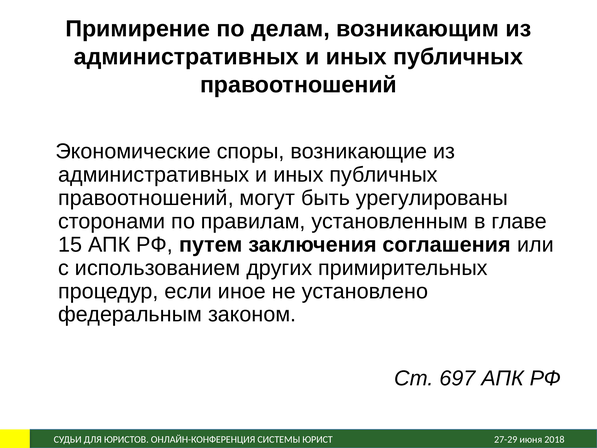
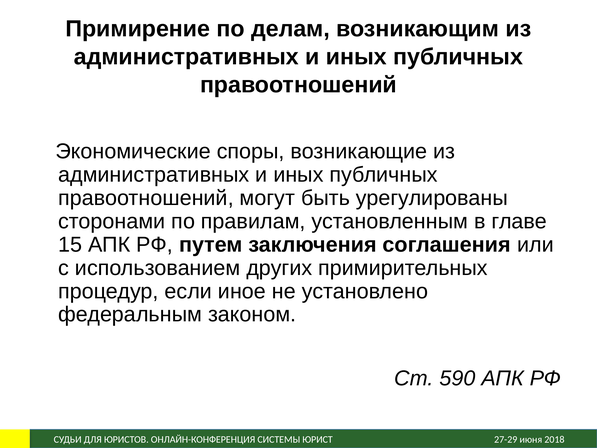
697: 697 -> 590 (458, 378)
